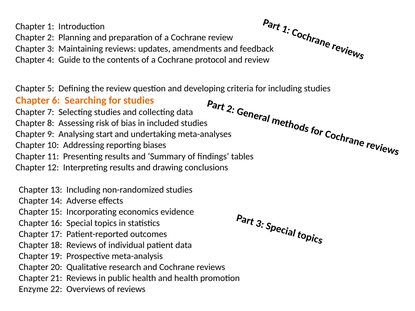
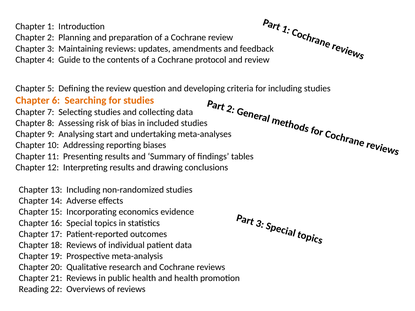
Enzyme: Enzyme -> Reading (34, 290)
